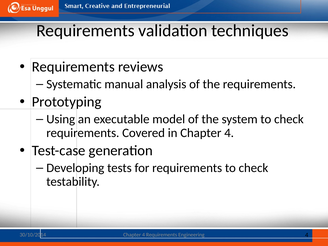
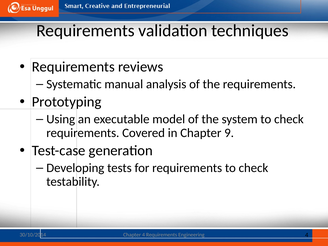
in Chapter 4: 4 -> 9 (229, 133)
